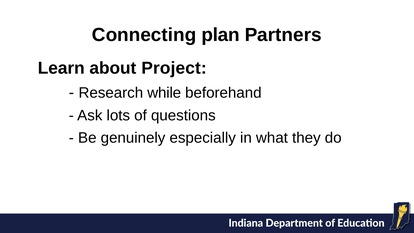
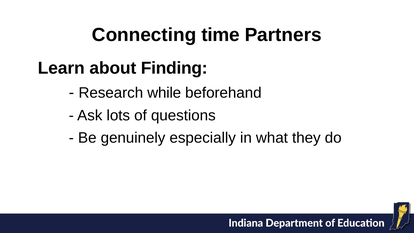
plan: plan -> time (221, 35)
Project: Project -> Finding (174, 68)
